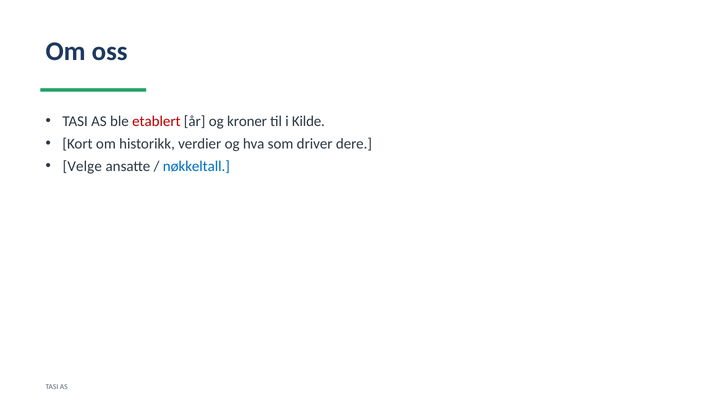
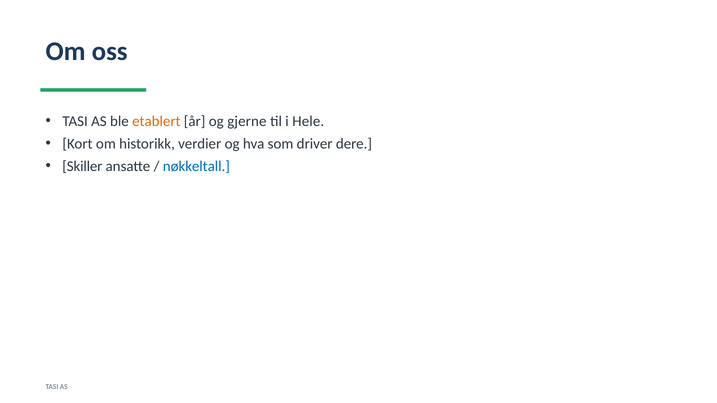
etablert colour: red -> orange (156, 121)
kroner: kroner -> gjerne (247, 121)
Kilde: Kilde -> Hele (308, 121)
Velge: Velge -> Skiller (82, 166)
